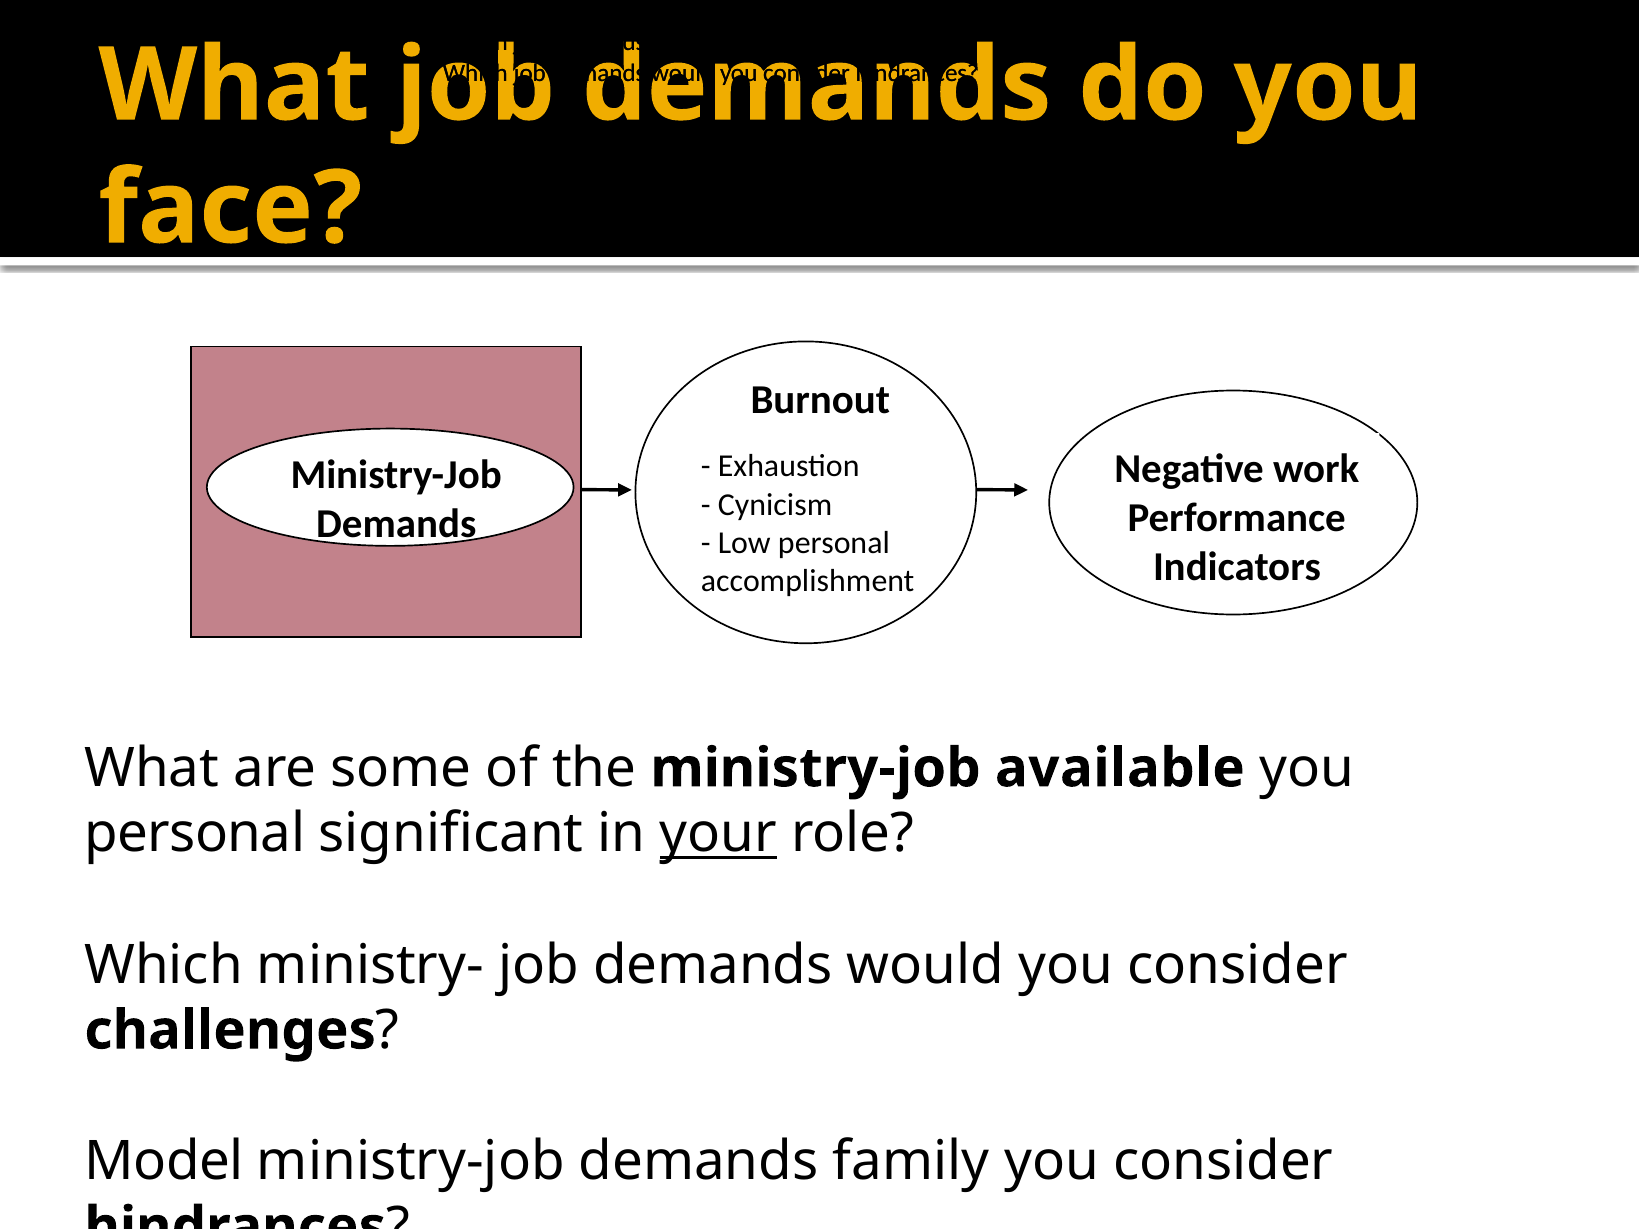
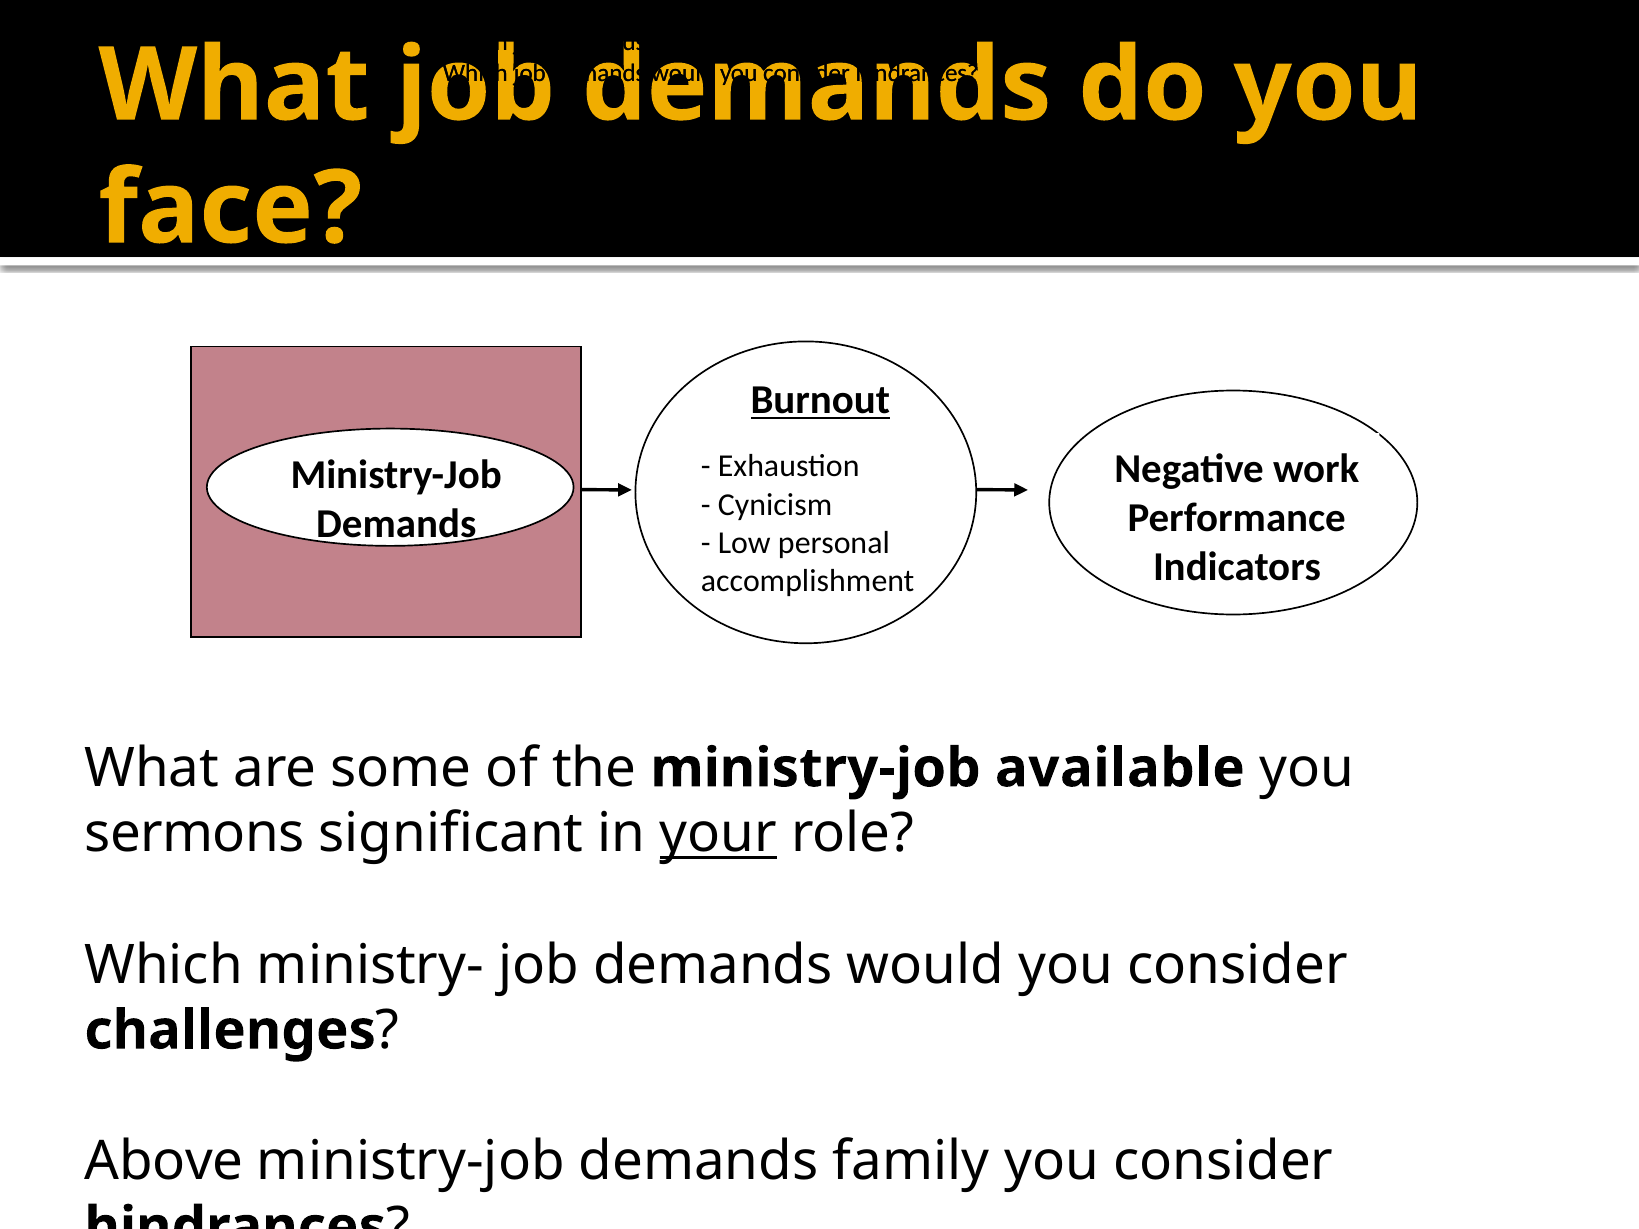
Burnout underline: none -> present (820, 400)
personal: personal -> sermons (195, 834)
Model: Model -> Above (164, 1162)
